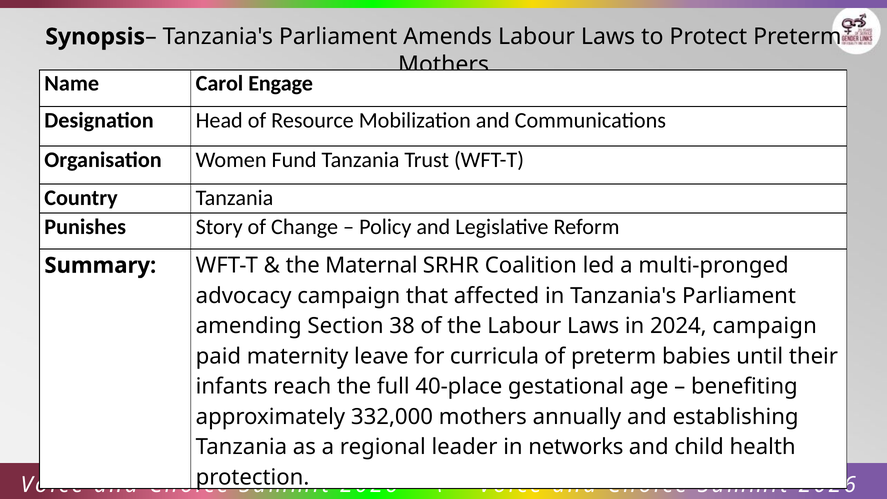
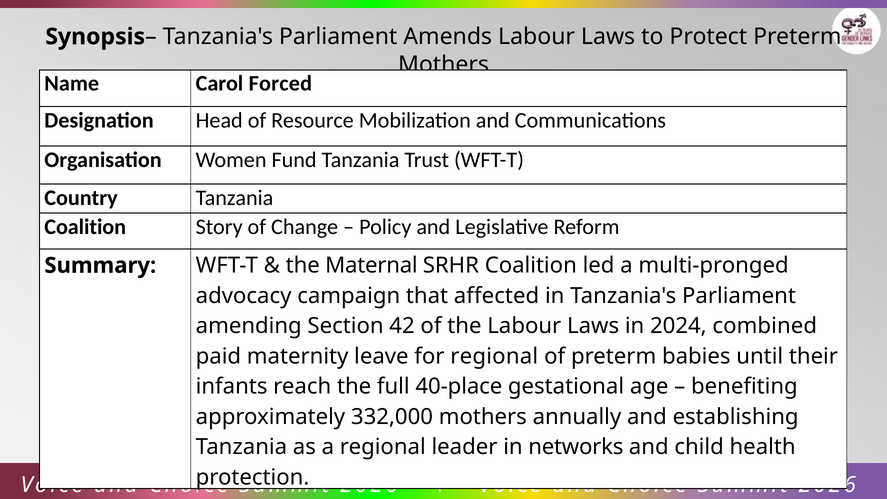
Engage: Engage -> Forced (280, 84)
Punishes: Punishes -> Coalition (85, 227)
38: 38 -> 42 (402, 326)
2024 campaign: campaign -> combined (765, 326)
for curricula: curricula -> regional (494, 356)
